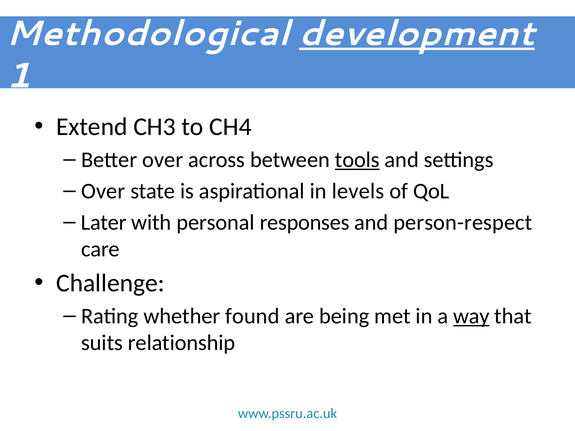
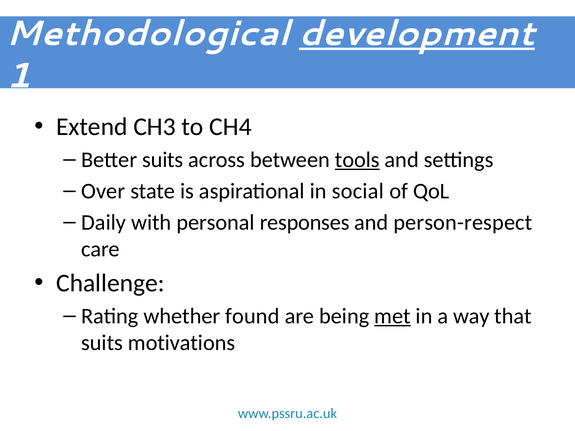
Better over: over -> suits (163, 160)
levels: levels -> social (358, 191)
Later: Later -> Daily (104, 222)
met underline: none -> present (392, 316)
way underline: present -> none (471, 316)
relationship: relationship -> motivations (182, 343)
